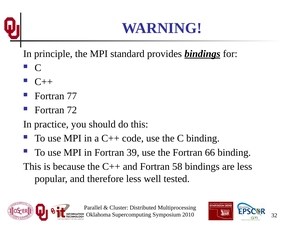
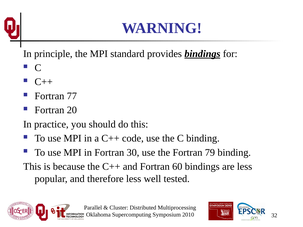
72: 72 -> 20 (72, 110)
39: 39 -> 30 (133, 153)
66: 66 -> 79 (210, 153)
58: 58 -> 60 (177, 167)
